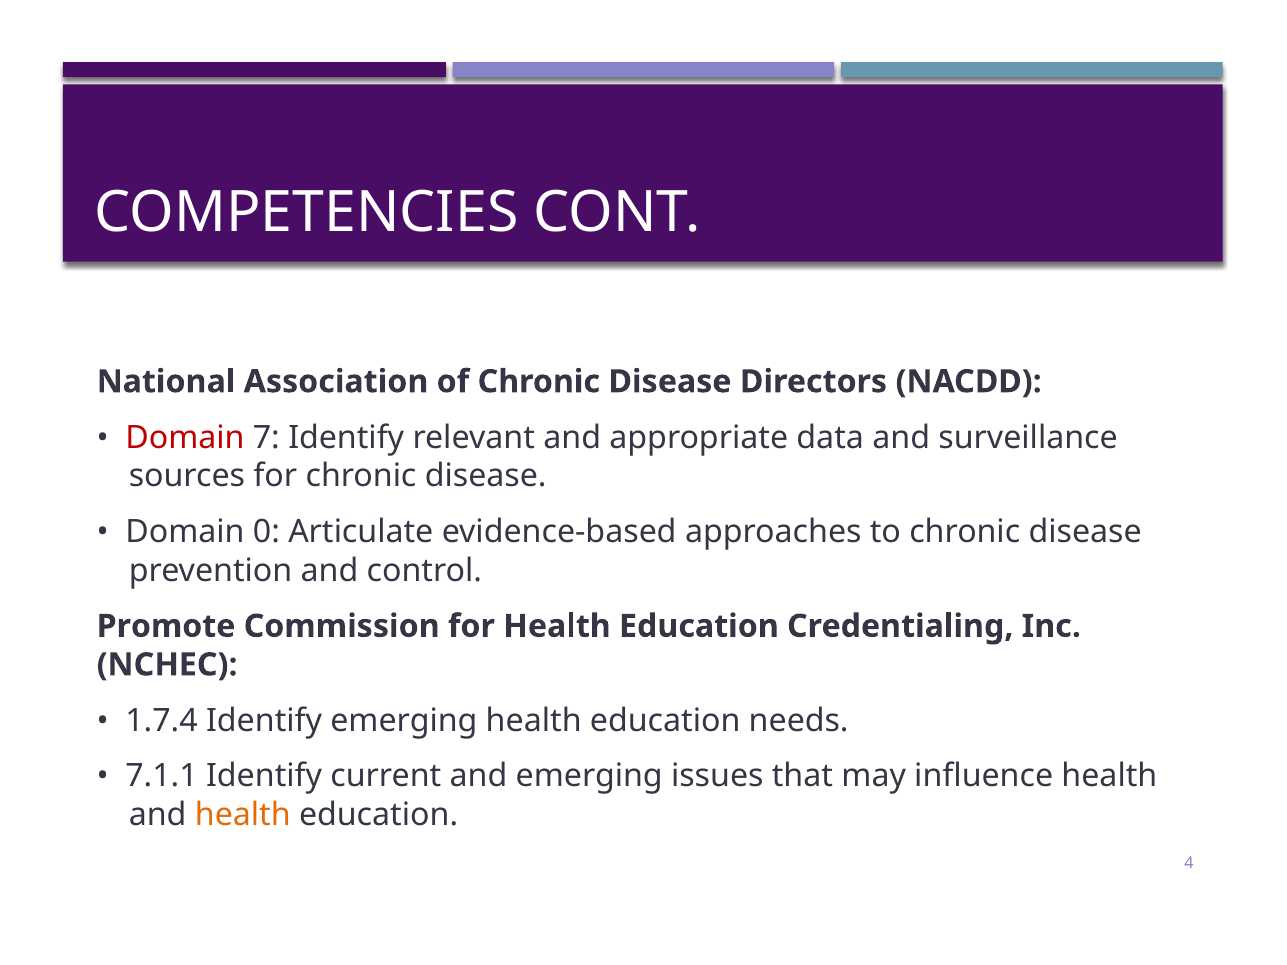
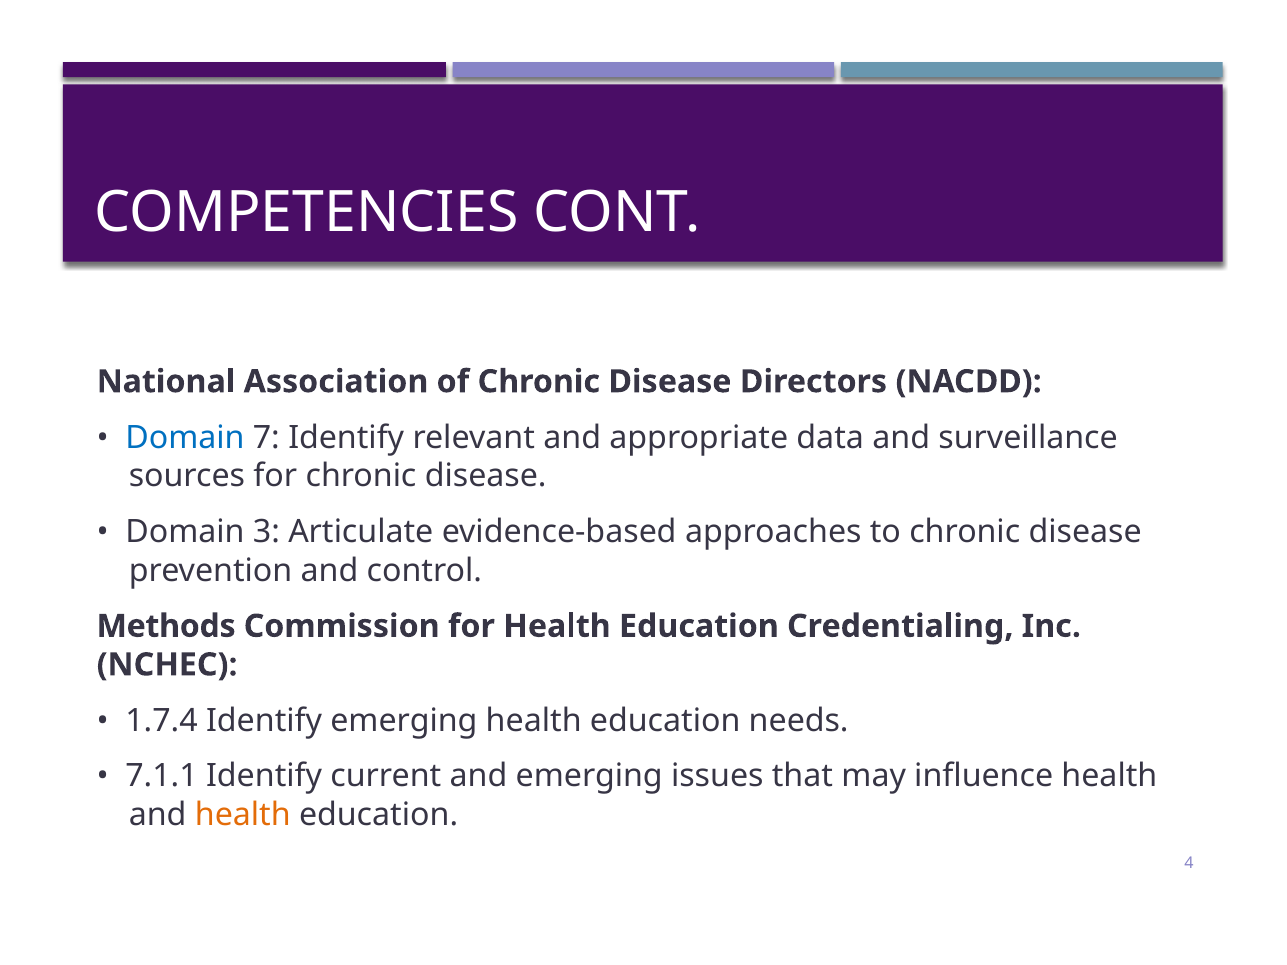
Domain colour: red -> blue (185, 438)
0: 0 -> 3 (266, 532)
Promote: Promote -> Methods (166, 626)
